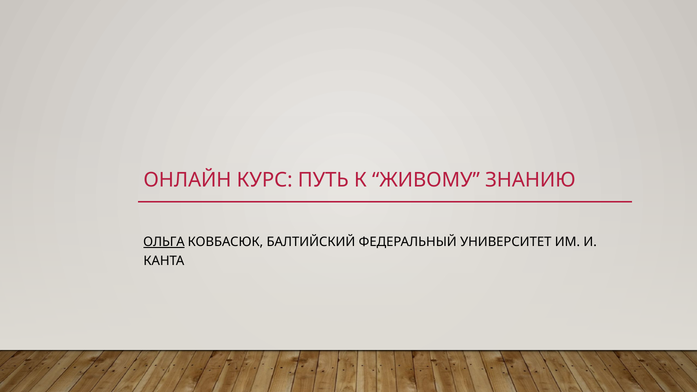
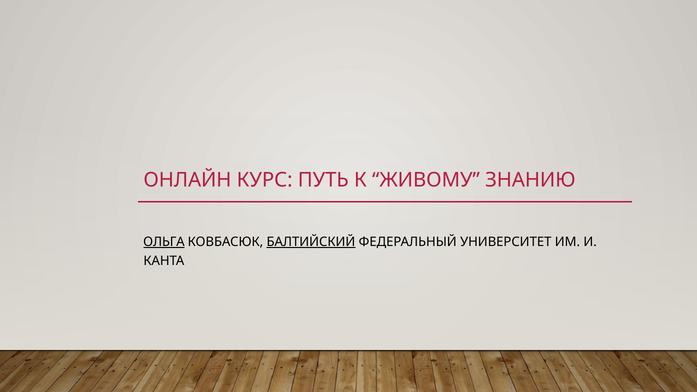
БАЛТИЙСКИЙ underline: none -> present (311, 242)
